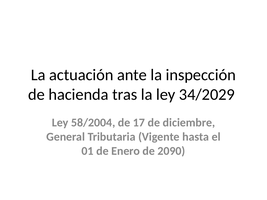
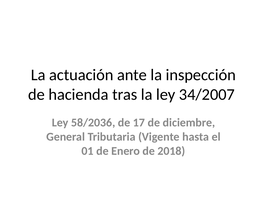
34/2029: 34/2029 -> 34/2007 (207, 95)
58/2004: 58/2004 -> 58/2036 (93, 123)
2090: 2090 -> 2018 (171, 151)
